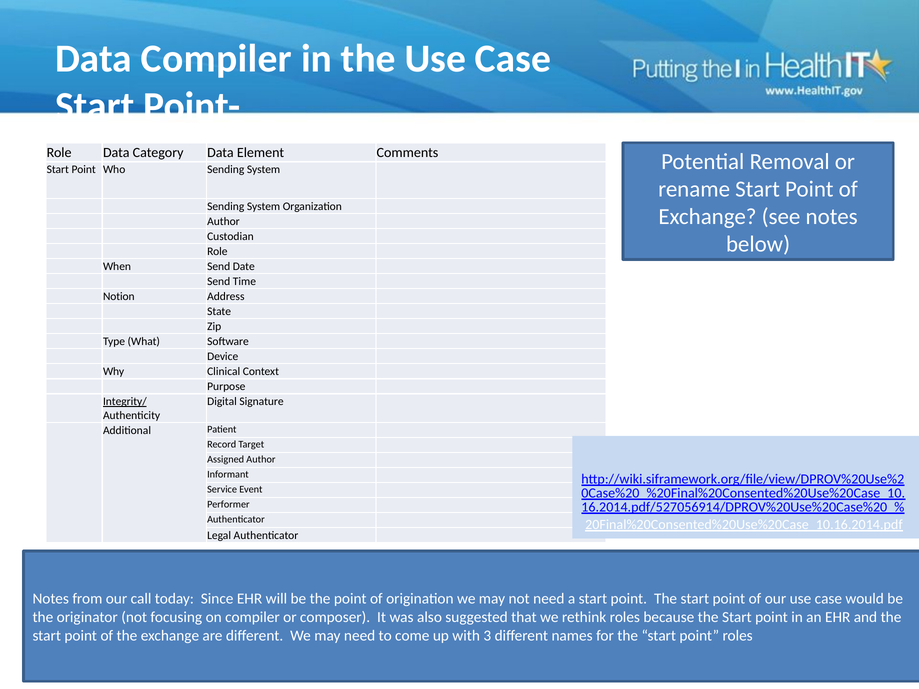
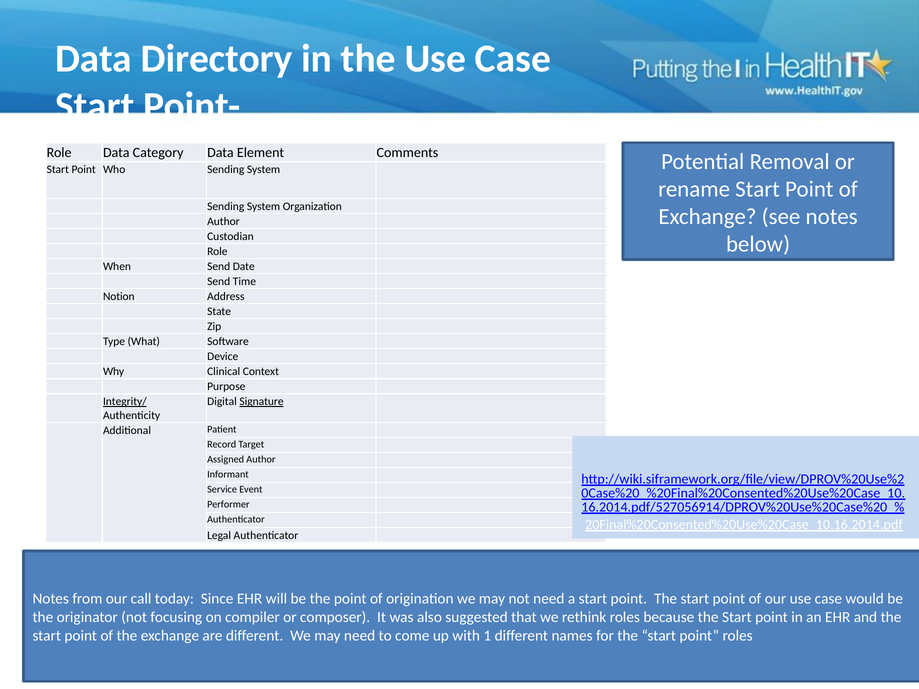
Data Compiler: Compiler -> Directory (217, 59)
Signature underline: none -> present (262, 402)
3: 3 -> 1 (487, 636)
